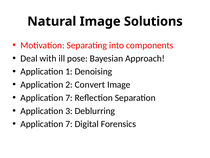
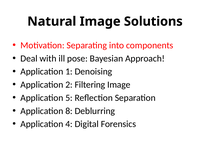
Convert: Convert -> Filtering (90, 84)
7: 7 -> 5 (69, 97)
3: 3 -> 8 (69, 111)
7: 7 -> 4 (69, 124)
